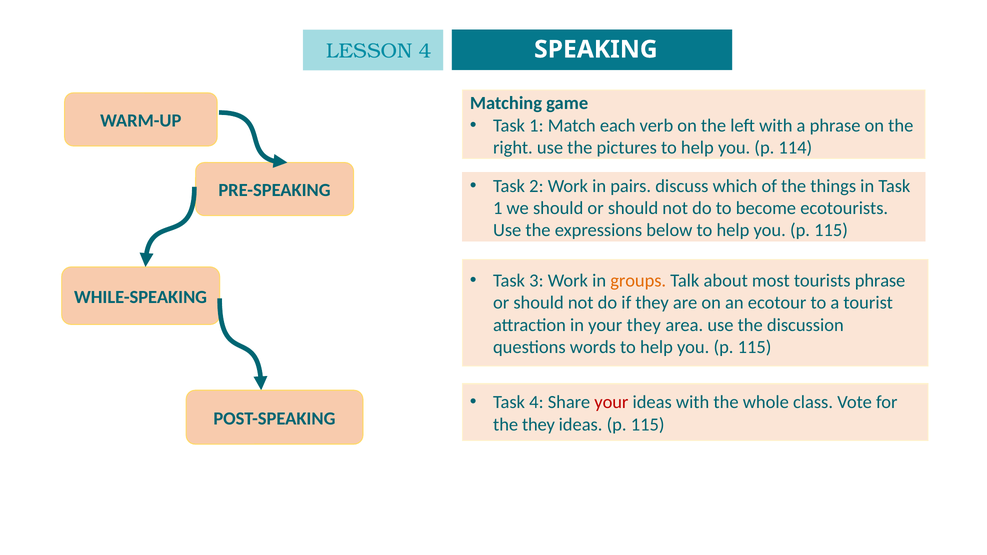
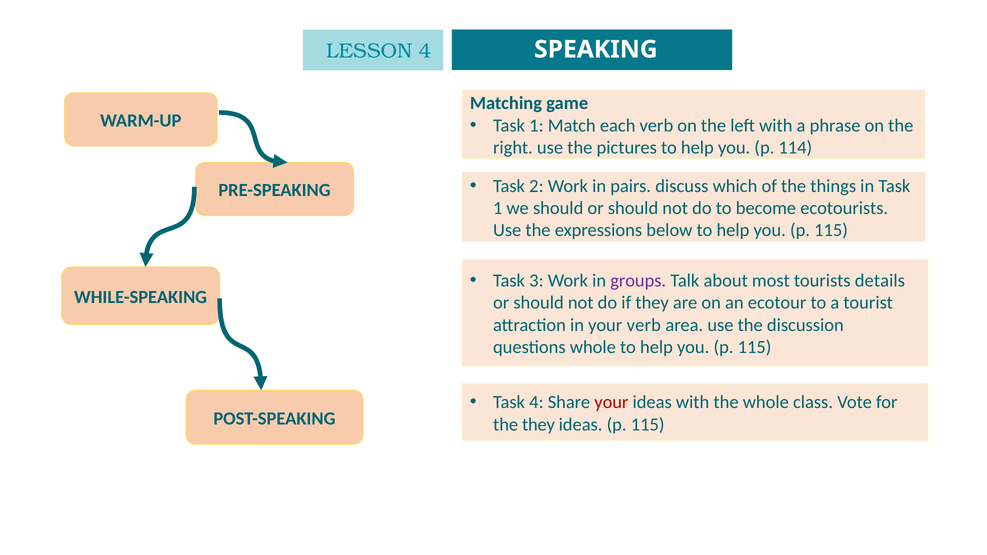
groups colour: orange -> purple (638, 281)
tourists phrase: phrase -> details (880, 281)
your they: they -> verb (644, 325)
questions words: words -> whole (593, 347)
